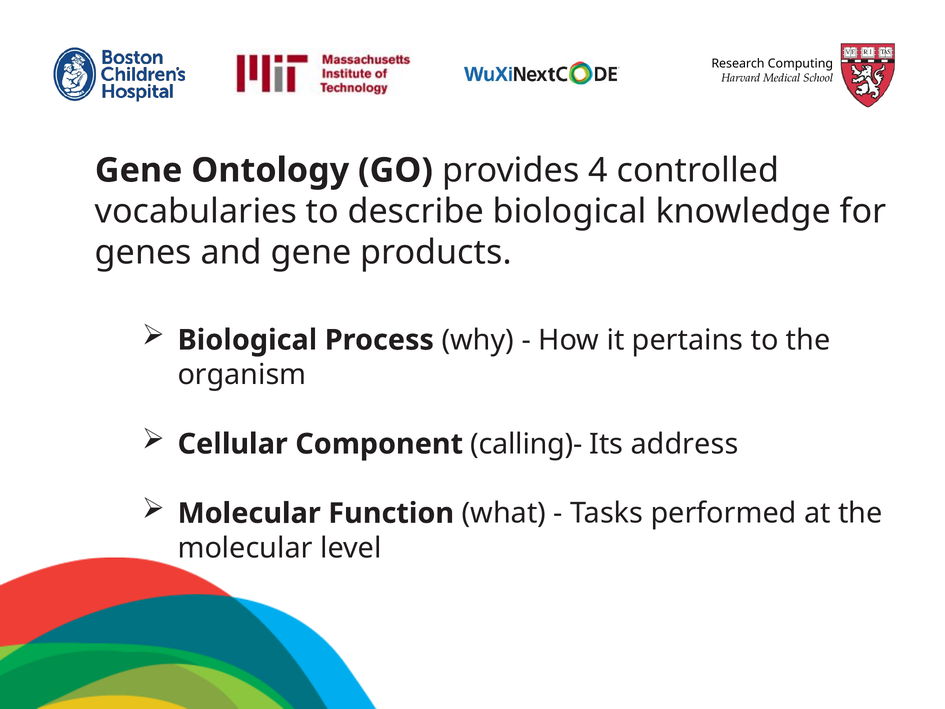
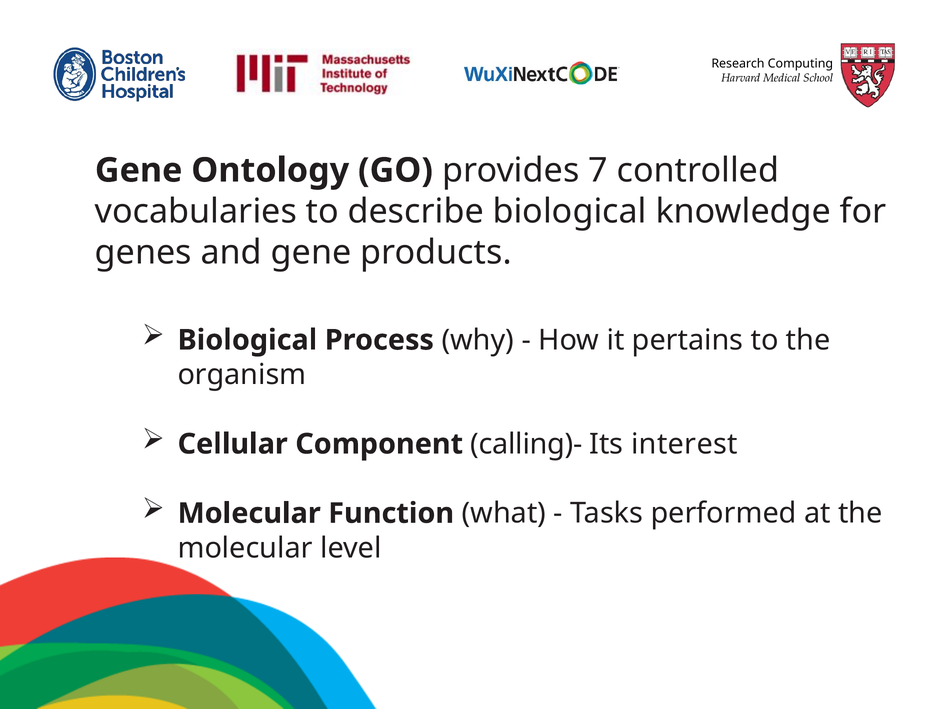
4: 4 -> 7 (598, 170)
address: address -> interest (684, 444)
